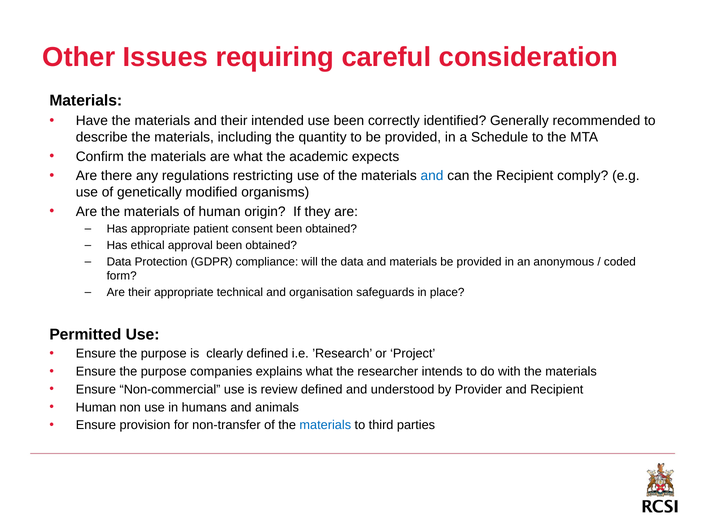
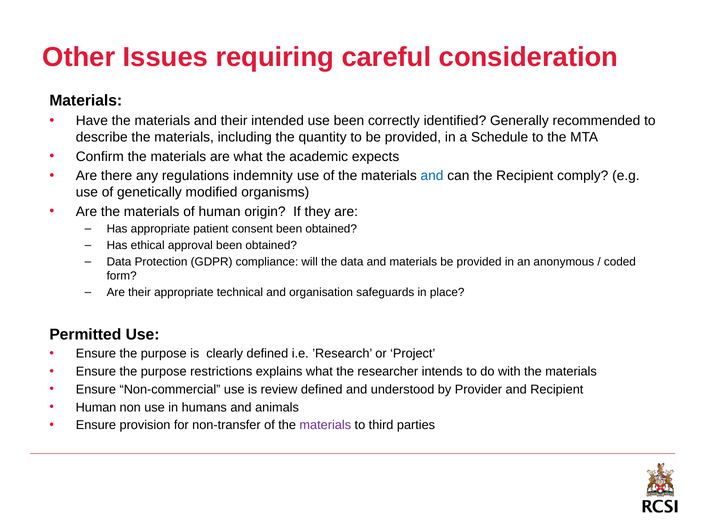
restricting: restricting -> indemnity (263, 176)
companies: companies -> restrictions (221, 371)
materials colour: blue -> purple (325, 425)
